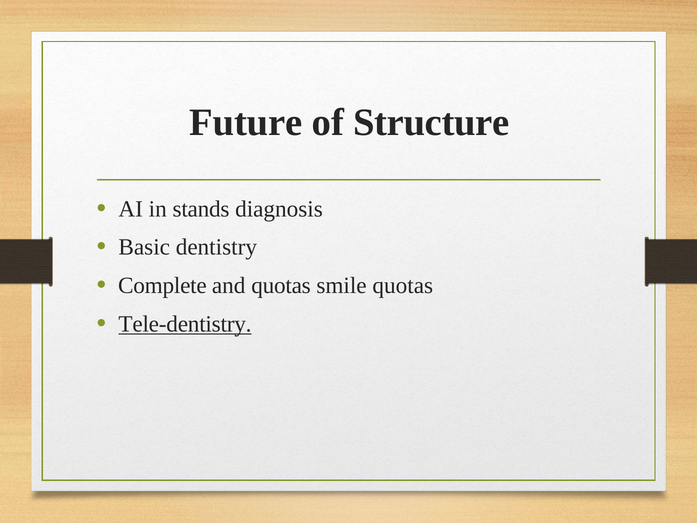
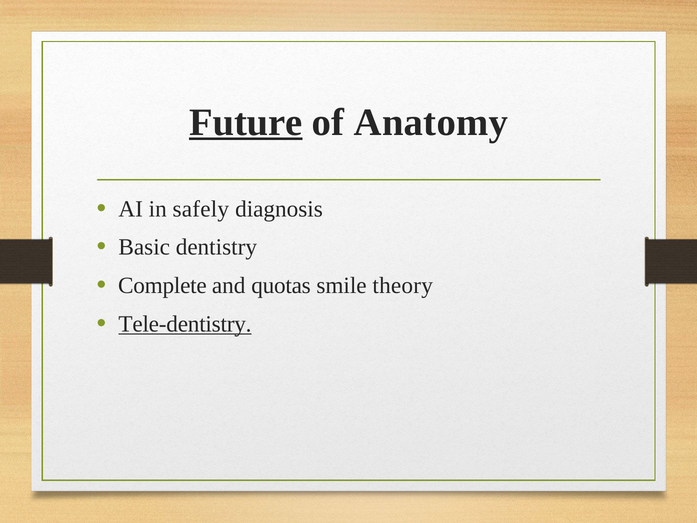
Future underline: none -> present (246, 122)
Structure: Structure -> Anatomy (431, 122)
stands: stands -> safely (201, 209)
smile quotas: quotas -> theory (403, 286)
